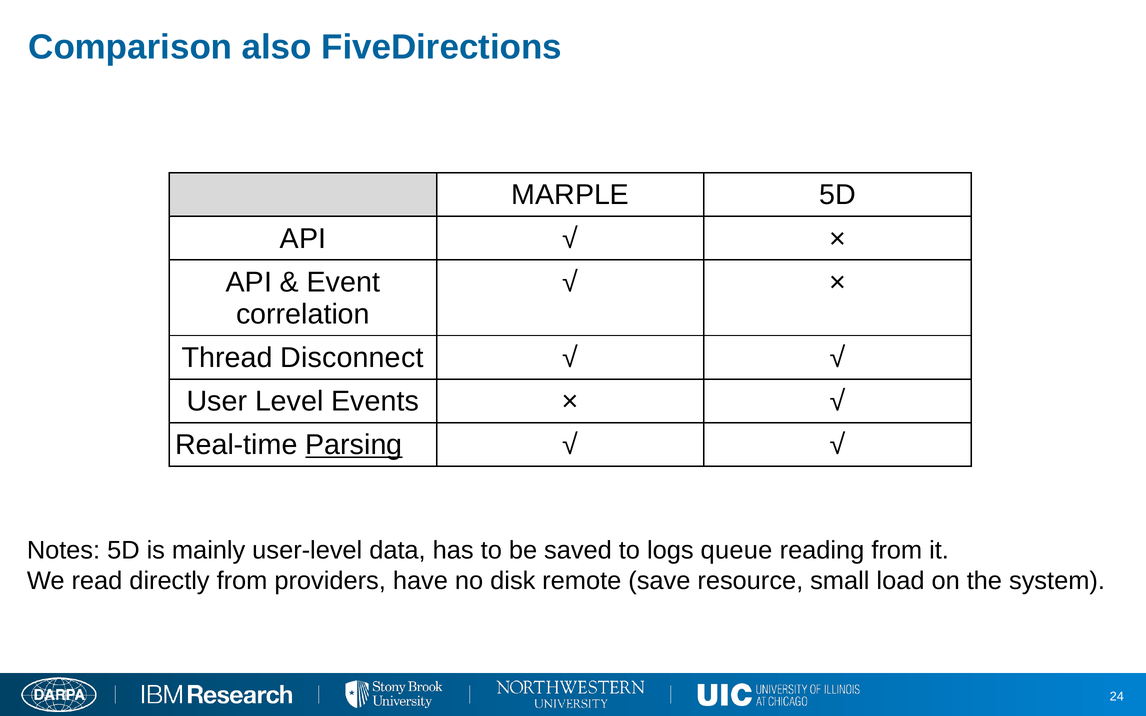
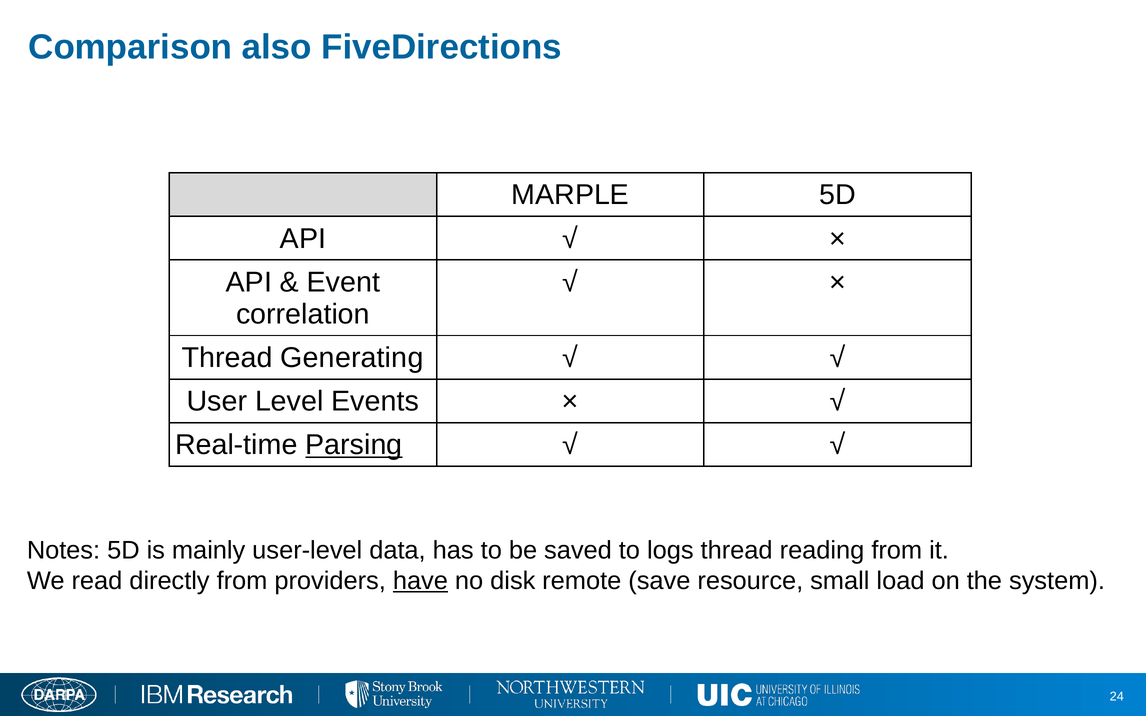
Disconnect: Disconnect -> Generating (352, 358)
logs queue: queue -> thread (737, 551)
have underline: none -> present (420, 581)
